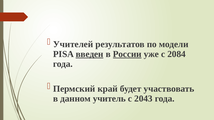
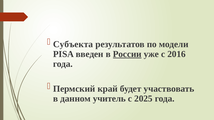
Учителей: Учителей -> Субъекта (73, 44)
введен underline: present -> none (90, 54)
2084: 2084 -> 2016 (177, 54)
2043: 2043 -> 2025 (143, 99)
